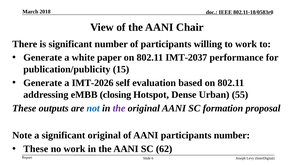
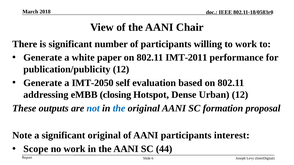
IMT-2037: IMT-2037 -> IMT-2011 (186, 58)
publication/publicity 15: 15 -> 12 (121, 69)
IMT-2026: IMT-2026 -> IMT-2050 (93, 83)
Urban 55: 55 -> 12 (240, 95)
the colour: purple -> blue (119, 108)
participants number: number -> interest (232, 136)
These: These -> Scope (36, 149)
62: 62 -> 44 (164, 149)
